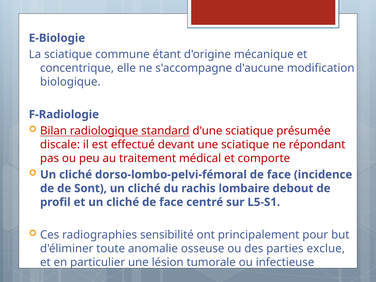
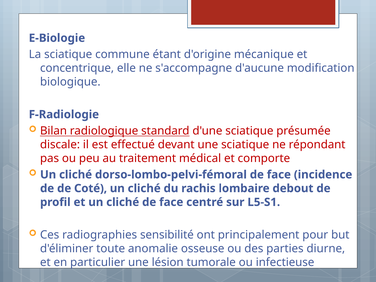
Sont: Sont -> Coté (91, 188)
exclue: exclue -> diurne (326, 249)
